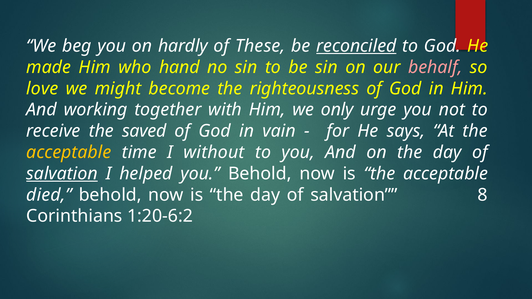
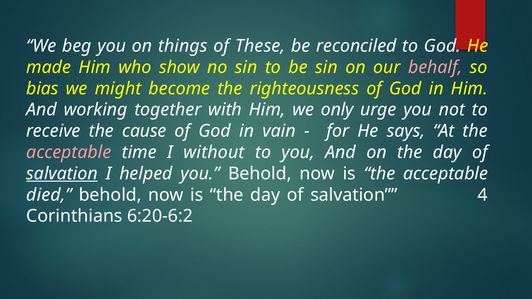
hardly: hardly -> things (183, 46)
reconciled underline: present -> none (356, 46)
hand: hand -> show (179, 67)
love: love -> bias (42, 89)
saved: saved -> cause (144, 131)
acceptable colour: yellow -> pink (69, 152)
8: 8 -> 4 (483, 195)
1:20-6:2: 1:20-6:2 -> 6:20-6:2 (160, 216)
